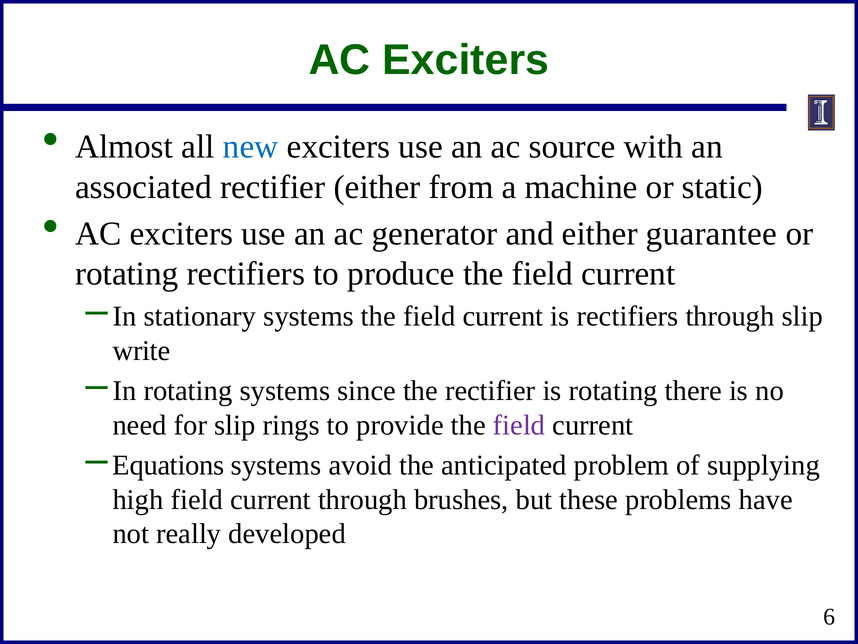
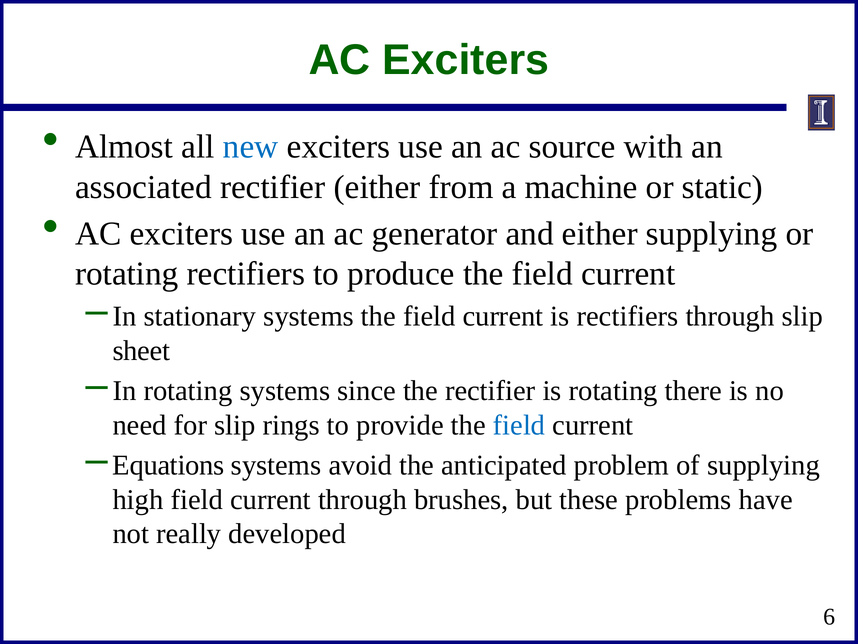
either guarantee: guarantee -> supplying (712, 234)
write: write -> sheet (141, 351)
field colour: purple -> blue (519, 425)
